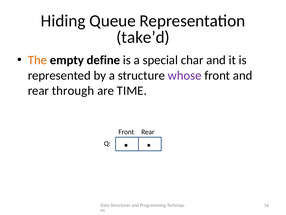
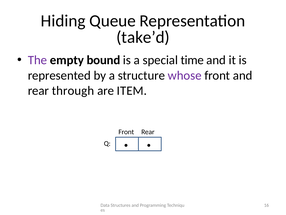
The colour: orange -> purple (37, 60)
define: define -> bound (103, 60)
char: char -> time (192, 60)
TIME: TIME -> ITEM (132, 91)
